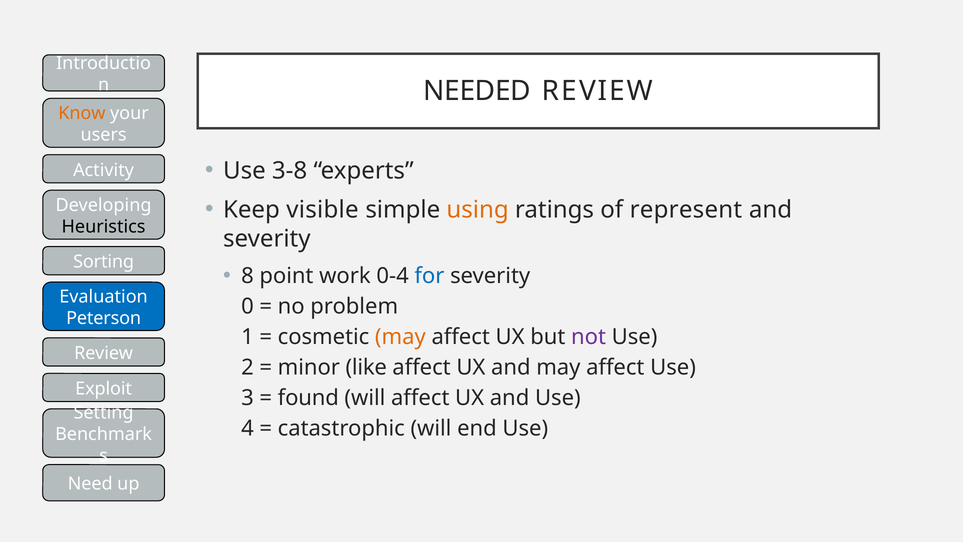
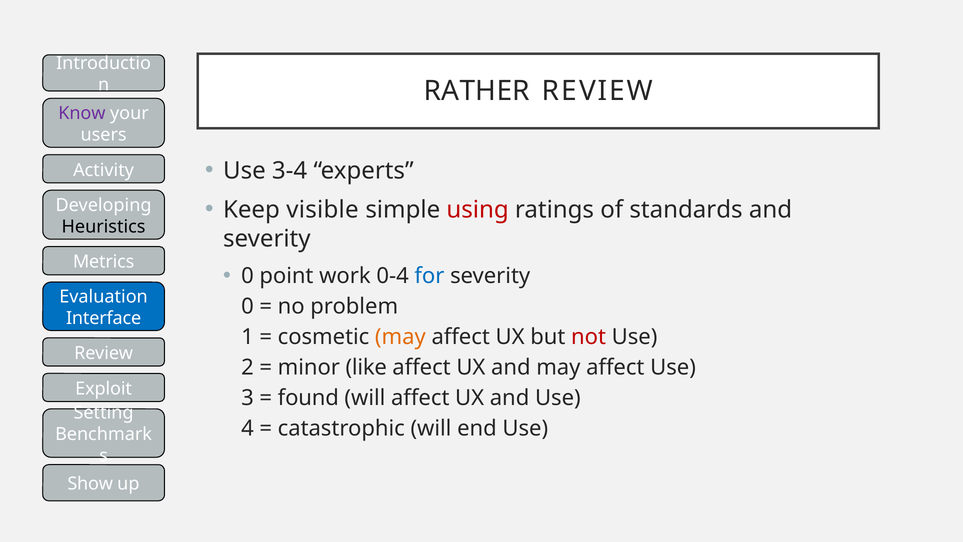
NEEDED: NEEDED -> RATHER (477, 91)
Know colour: orange -> purple (82, 113)
3-8: 3-8 -> 3-4 (290, 171)
using colour: orange -> red (478, 210)
represent: represent -> standards (686, 210)
Sorting: Sorting -> Metrics (104, 262)
8: 8 -> 0 (247, 276)
Peterson: Peterson -> Interface (104, 318)
not colour: purple -> red (589, 337)
Need: Need -> Show (90, 484)
